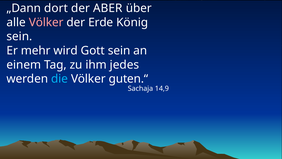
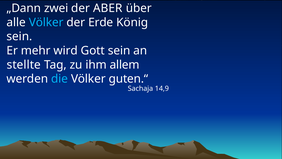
dort: dort -> zwei (56, 8)
Völker colour: pink -> light blue (46, 22)
einem: einem -> stellte (24, 65)
jedes: jedes -> allem (125, 65)
